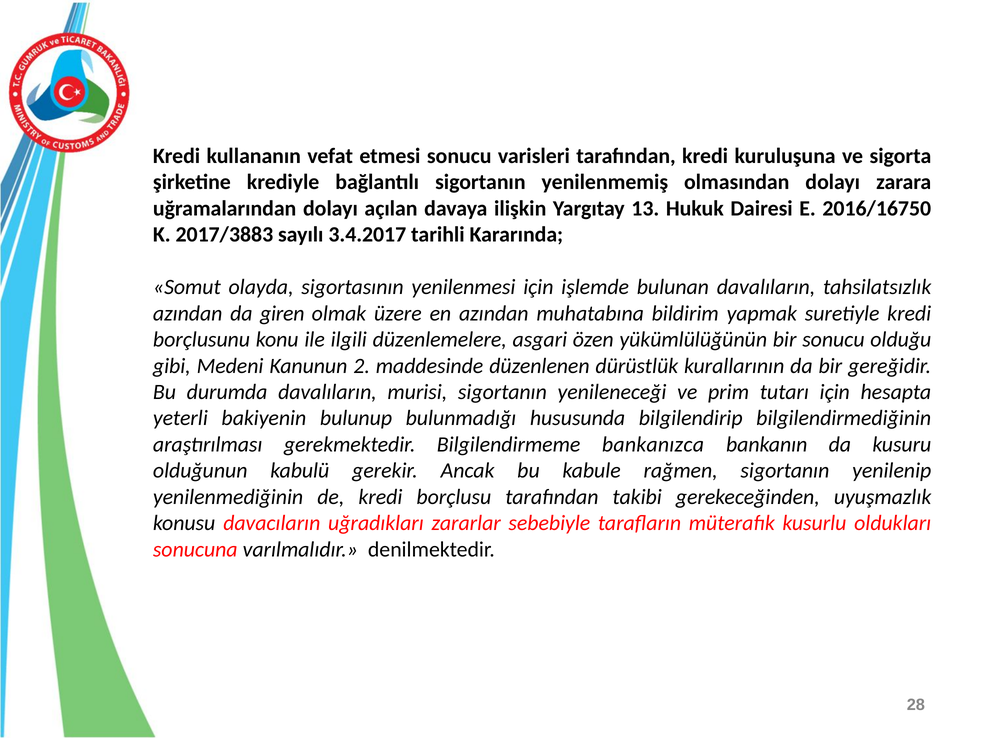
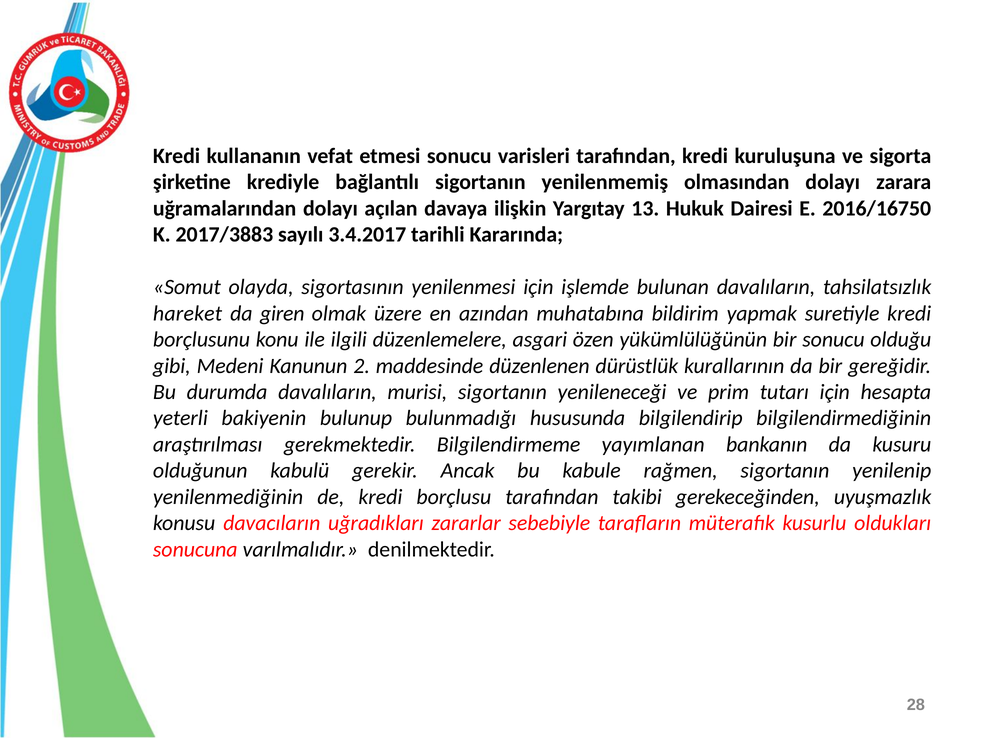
azından: azından -> hareket (188, 313)
bankanızca: bankanızca -> yayımlanan (653, 445)
